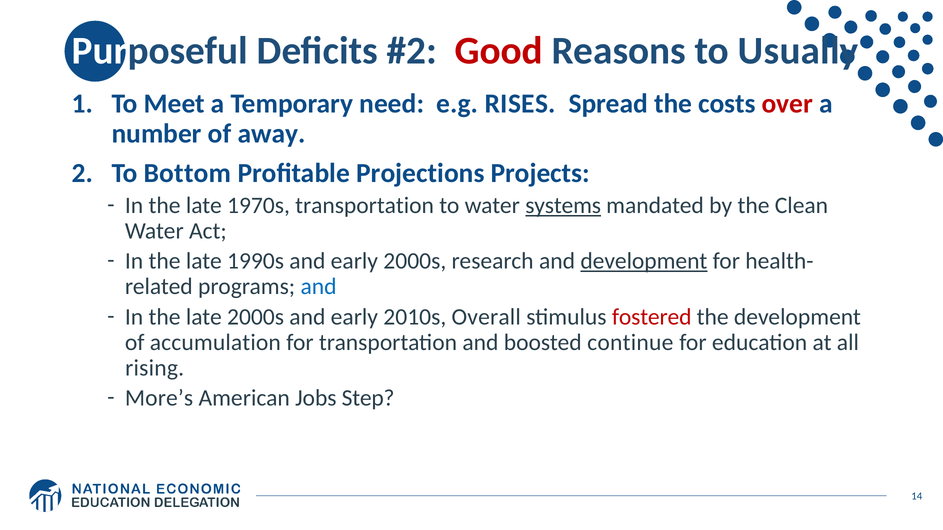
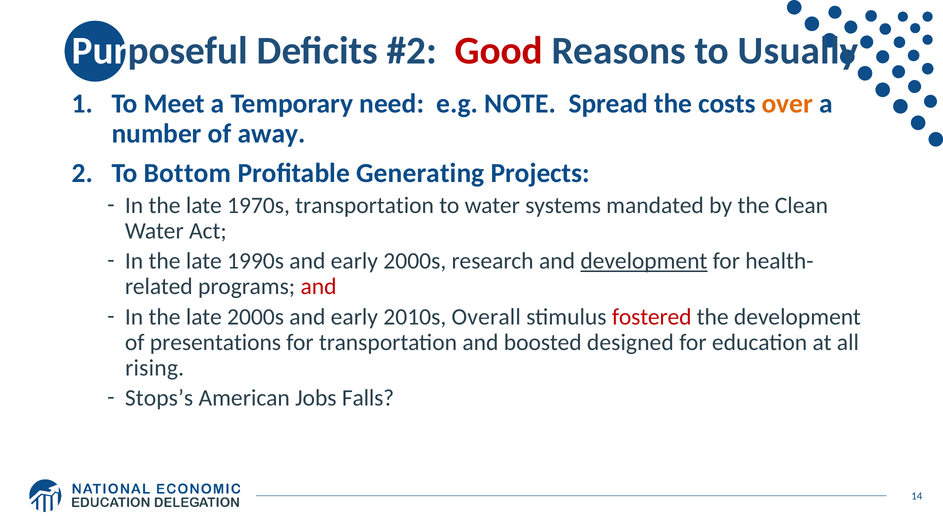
RISES: RISES -> NOTE (520, 104)
over colour: red -> orange (787, 104)
Projections: Projections -> Generating (420, 173)
systems underline: present -> none (563, 206)
and colour: blue -> red (319, 287)
accumulation: accumulation -> presentations (215, 343)
continue: continue -> designed (630, 343)
More’s: More’s -> Stops’s (159, 398)
Step: Step -> Falls (368, 398)
